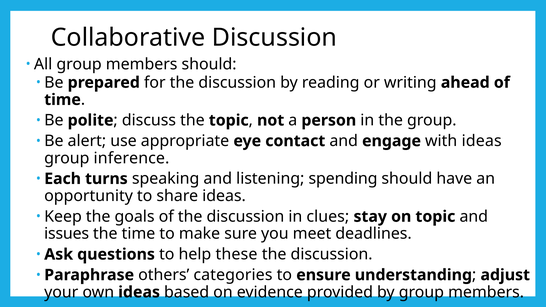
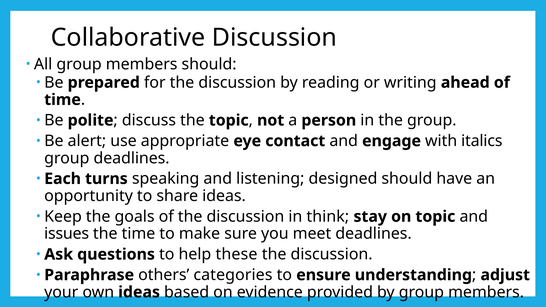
with ideas: ideas -> italics (482, 141)
group inference: inference -> deadlines (132, 158)
spending: spending -> designed (343, 179)
clues: clues -> think (328, 217)
